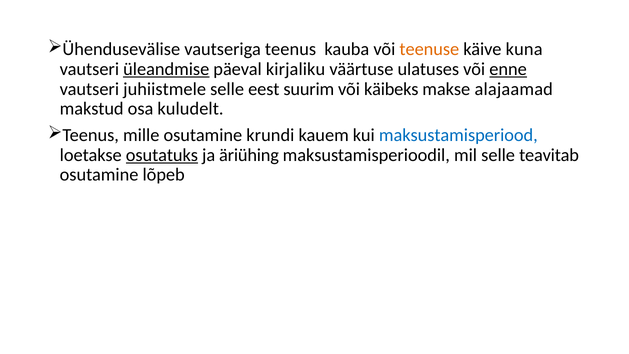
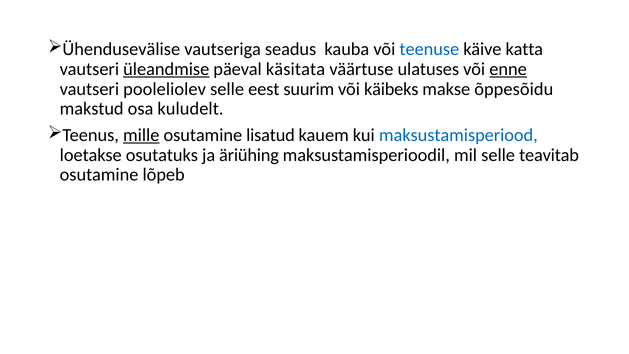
vautseriga teenus: teenus -> seadus (291, 49)
teenuse colour: orange -> blue (429, 49)
kuna: kuna -> katta (524, 49)
kirjaliku: kirjaliku -> käsitata (296, 69)
juhiistmele: juhiistmele -> pooleliolev (165, 89)
alajaamad: alajaamad -> õppesõidu (514, 89)
mille underline: none -> present (141, 135)
krundi: krundi -> lisatud (271, 135)
osutatuks underline: present -> none (162, 155)
